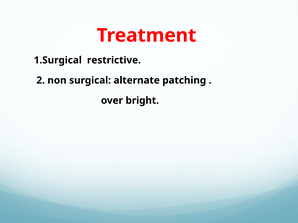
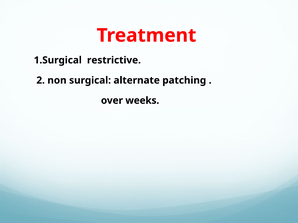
bright: bright -> weeks (142, 101)
